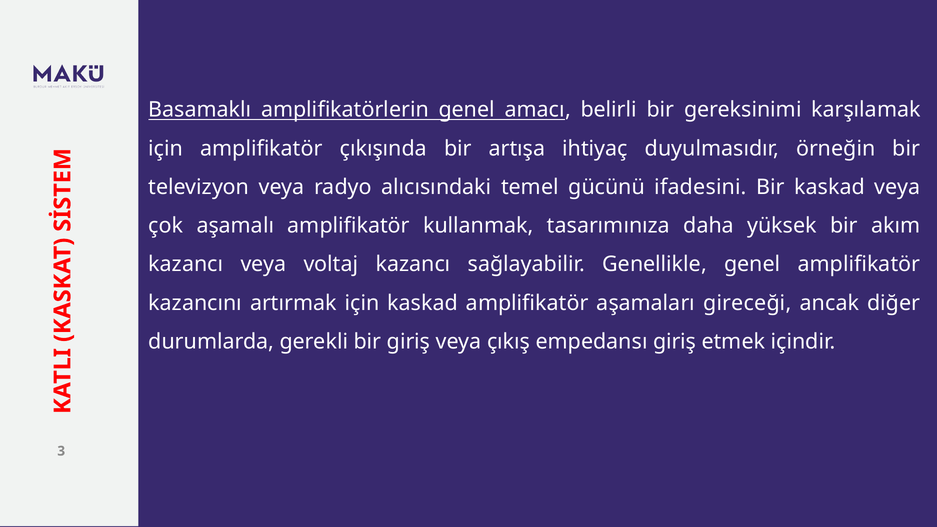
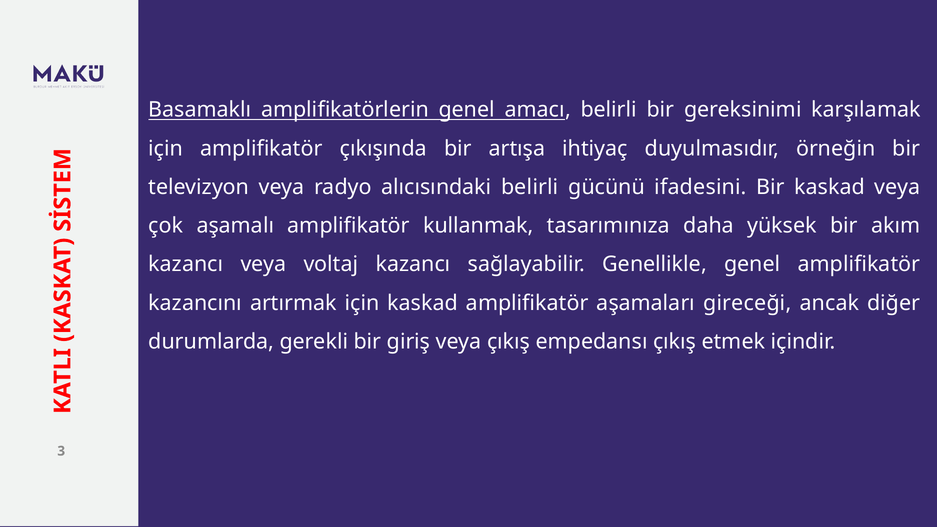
alıcısındaki temel: temel -> belirli (530, 187)
empedansı giriş: giriş -> çıkış (675, 342)
